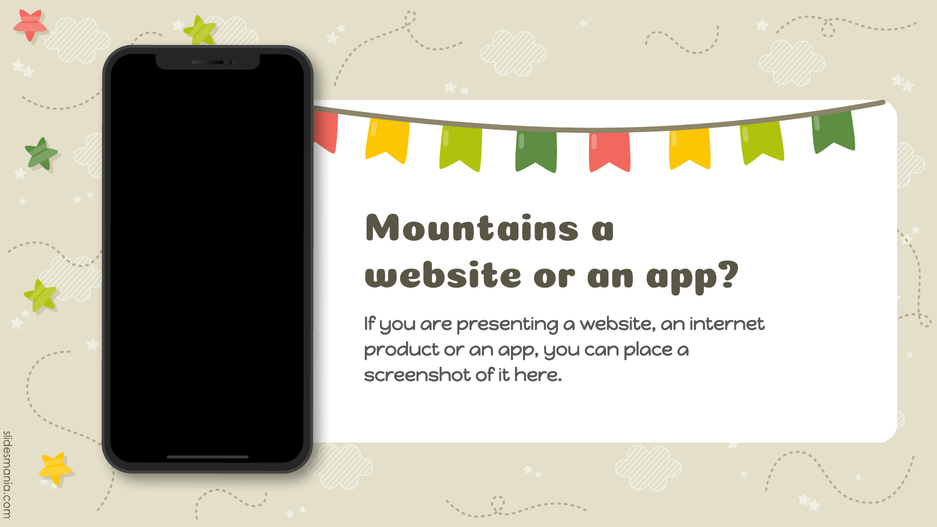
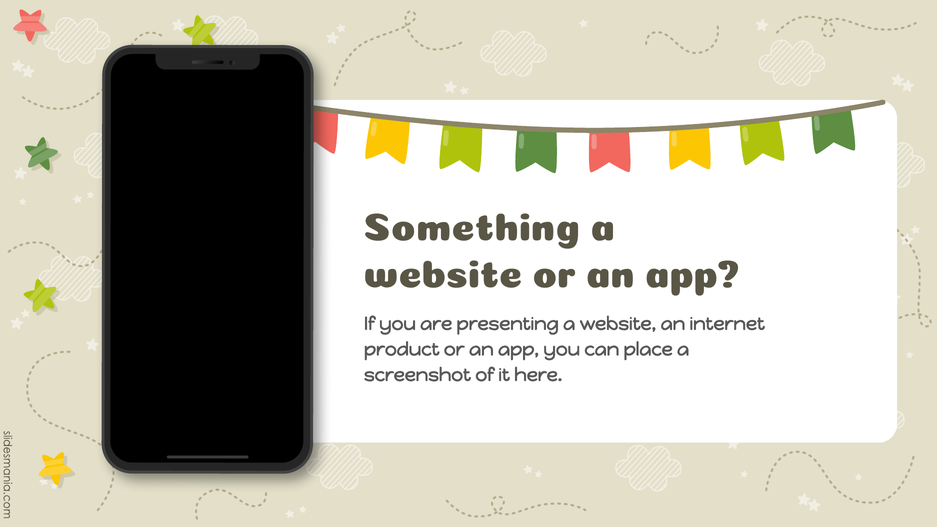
Mountains: Mountains -> Something (472, 228)
